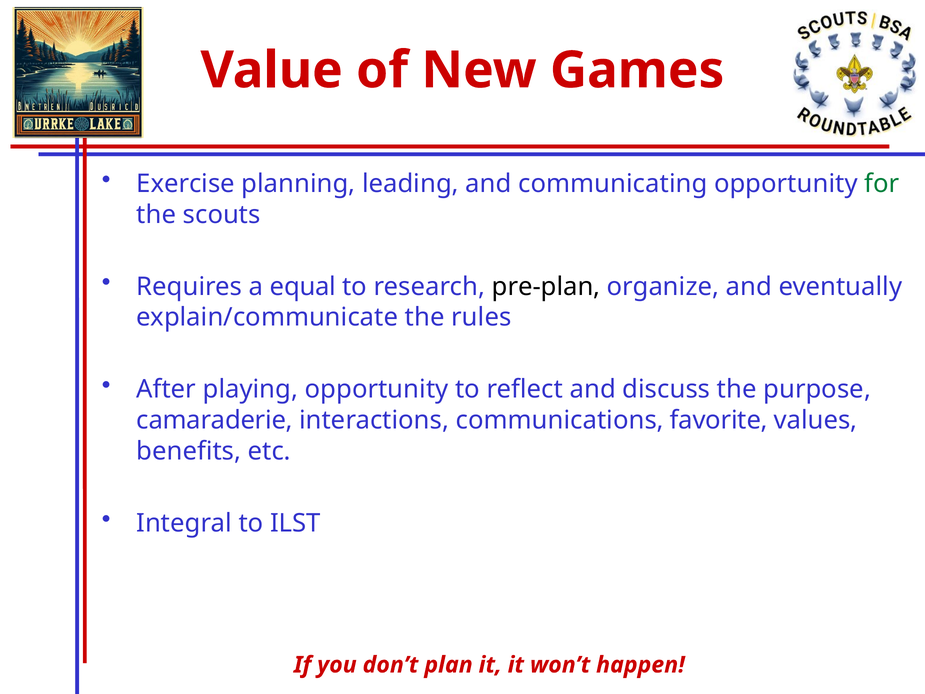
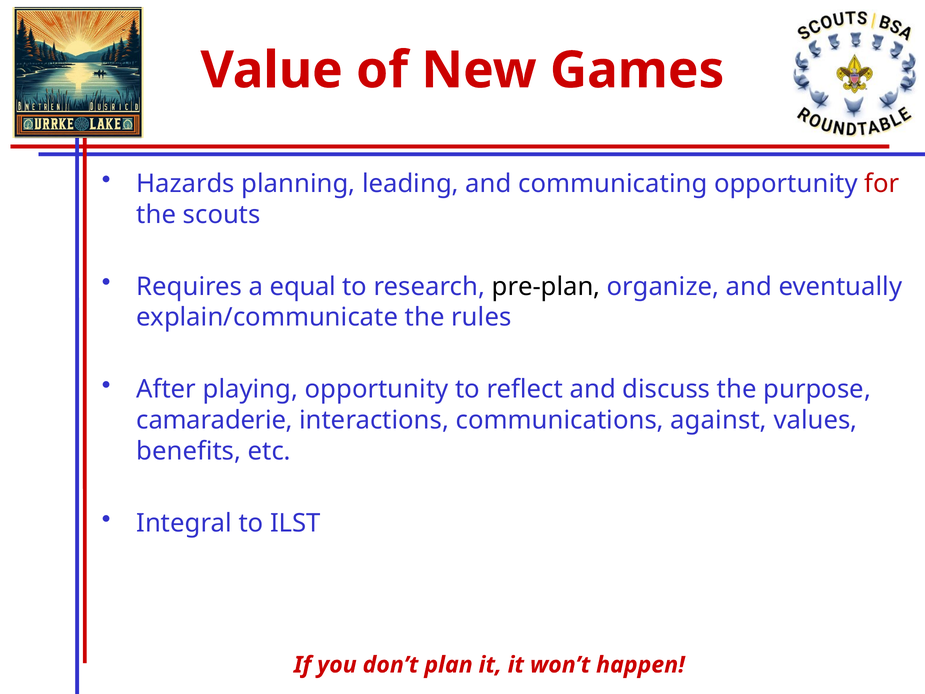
Exercise: Exercise -> Hazards (186, 184)
for colour: green -> red (882, 184)
favorite: favorite -> against (719, 420)
